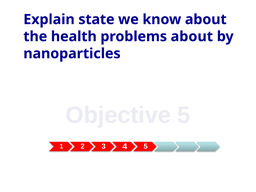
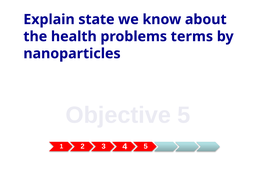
problems about: about -> terms (192, 36)
